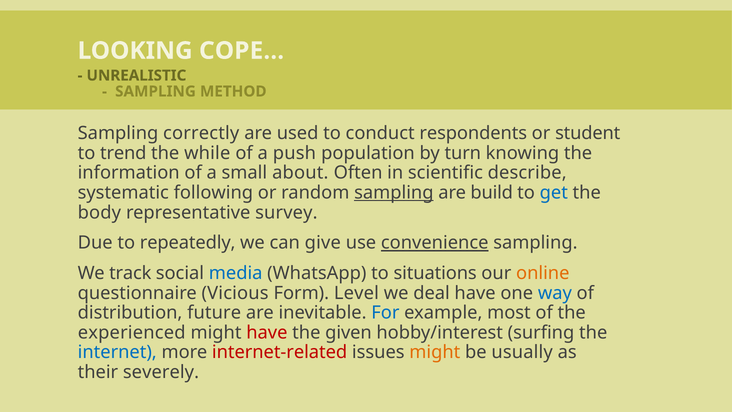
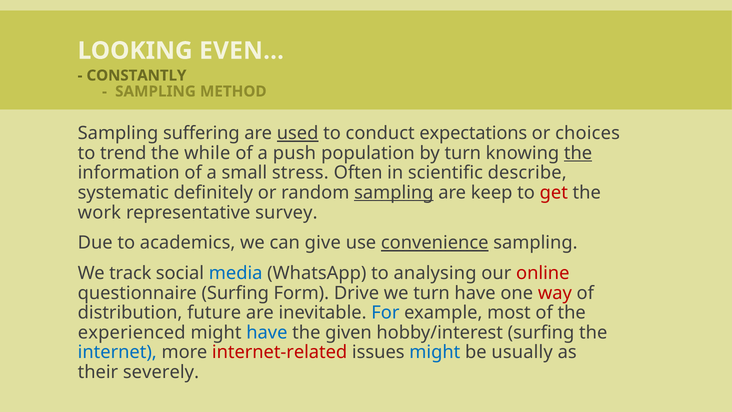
COPE…: COPE… -> EVEN… (242, 51)
UNREALISTIC: UNREALISTIC -> CONSTANTLY (136, 75)
correctly: correctly -> suffering (201, 133)
used underline: none -> present (298, 133)
respondents: respondents -> expectations (473, 133)
student: student -> choices (588, 133)
the underline: none -> present (578, 153)
about: about -> stress (300, 173)
following: following -> definitely (213, 193)
build: build -> keep (492, 193)
get colour: blue -> red (554, 193)
body: body -> work (99, 212)
repeatedly: repeatedly -> academics (188, 243)
situations: situations -> analysing (435, 273)
online colour: orange -> red (543, 273)
questionnaire Vicious: Vicious -> Surfing (235, 293)
Level: Level -> Drive (356, 293)
we deal: deal -> turn (432, 293)
way colour: blue -> red (555, 293)
have colour: red -> blue (267, 332)
might colour: orange -> blue (435, 352)
